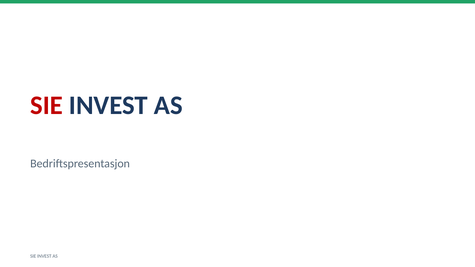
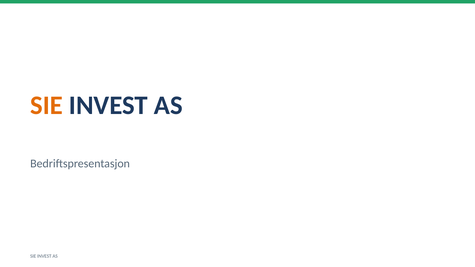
SIE colour: red -> orange (47, 105)
